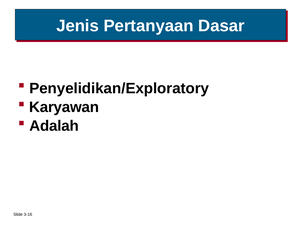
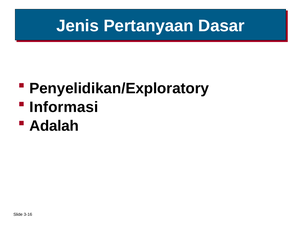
Karyawan: Karyawan -> Informasi (64, 107)
